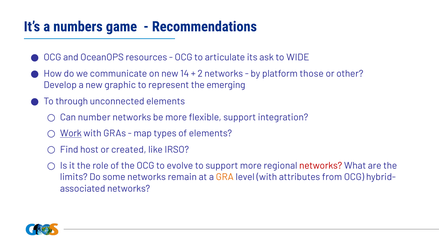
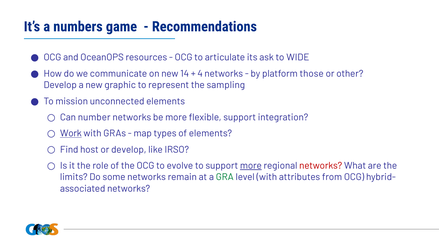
2: 2 -> 4 (200, 74)
emerging: emerging -> sampling (226, 85)
through: through -> mission (72, 101)
or created: created -> develop (129, 149)
more underline: none -> present (251, 166)
GRA colour: orange -> green (225, 177)
